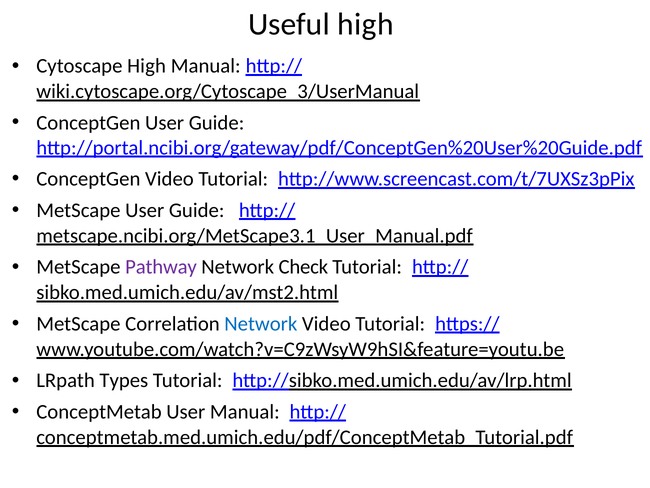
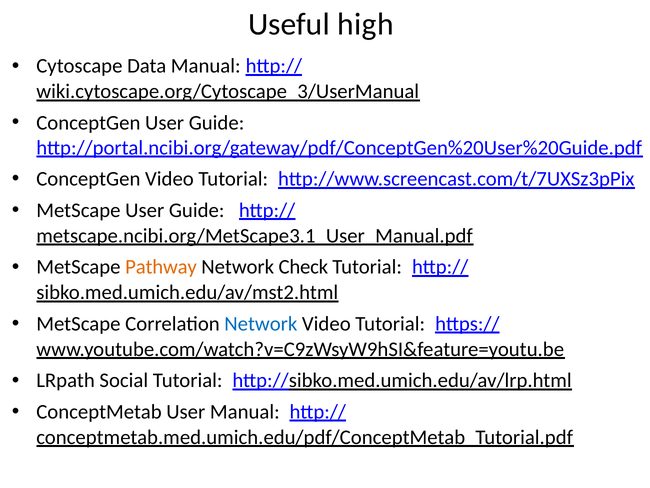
Cytoscape High: High -> Data (147, 66)
Pathway colour: purple -> orange (161, 267)
Types: Types -> Social (124, 380)
